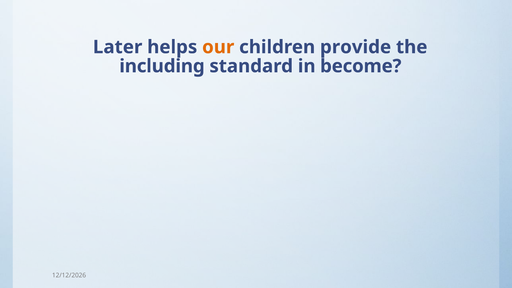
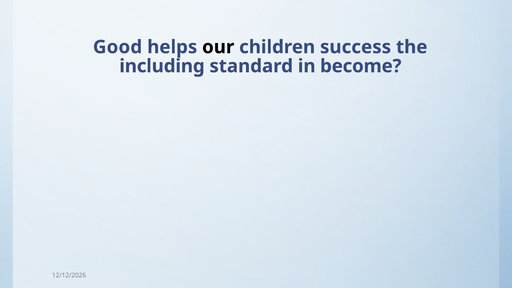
Later: Later -> Good (118, 47)
our colour: orange -> black (218, 47)
provide: provide -> success (356, 47)
